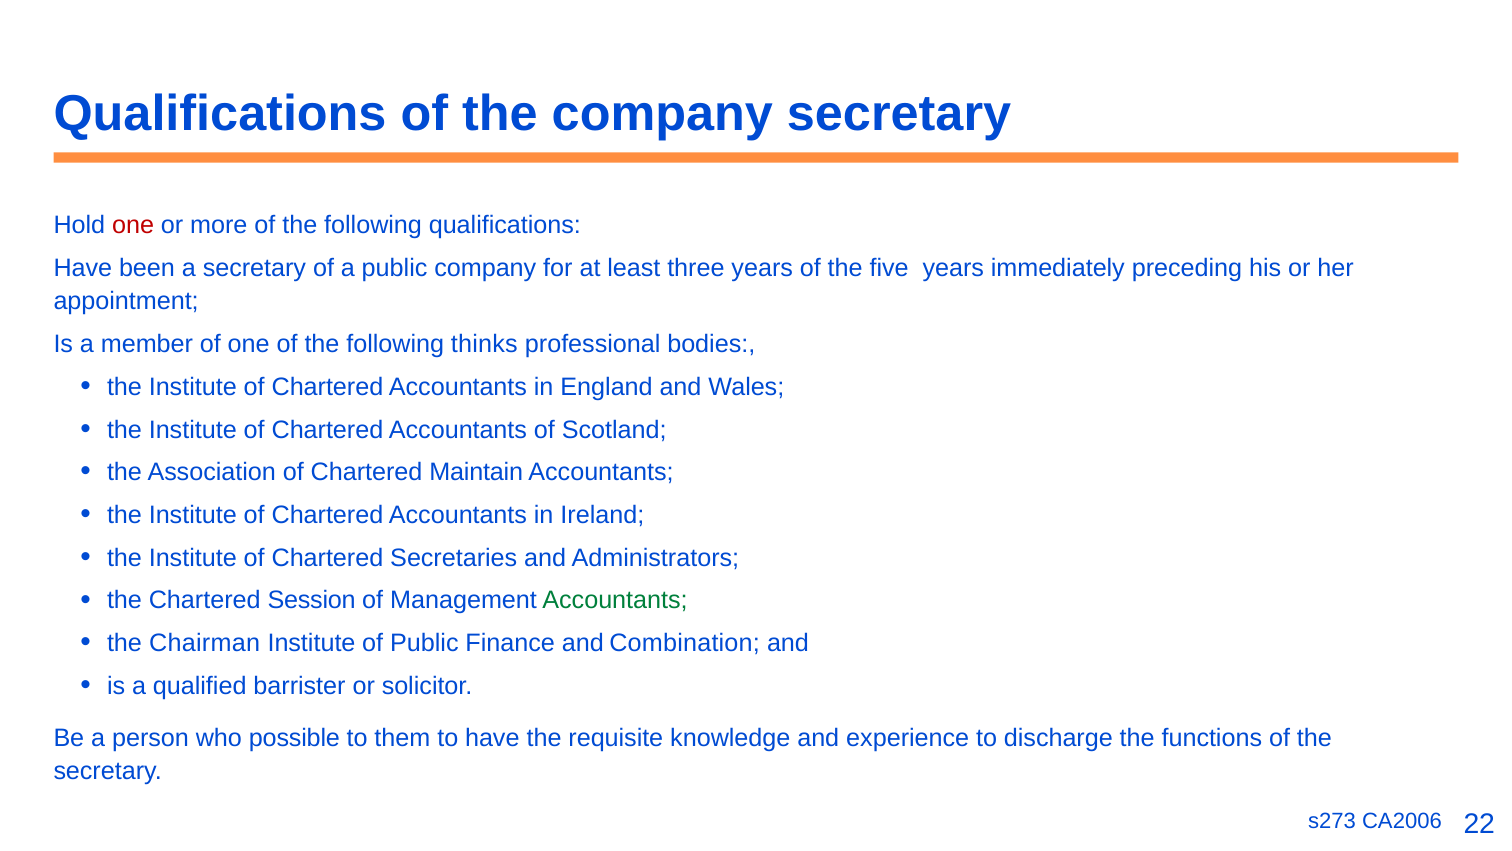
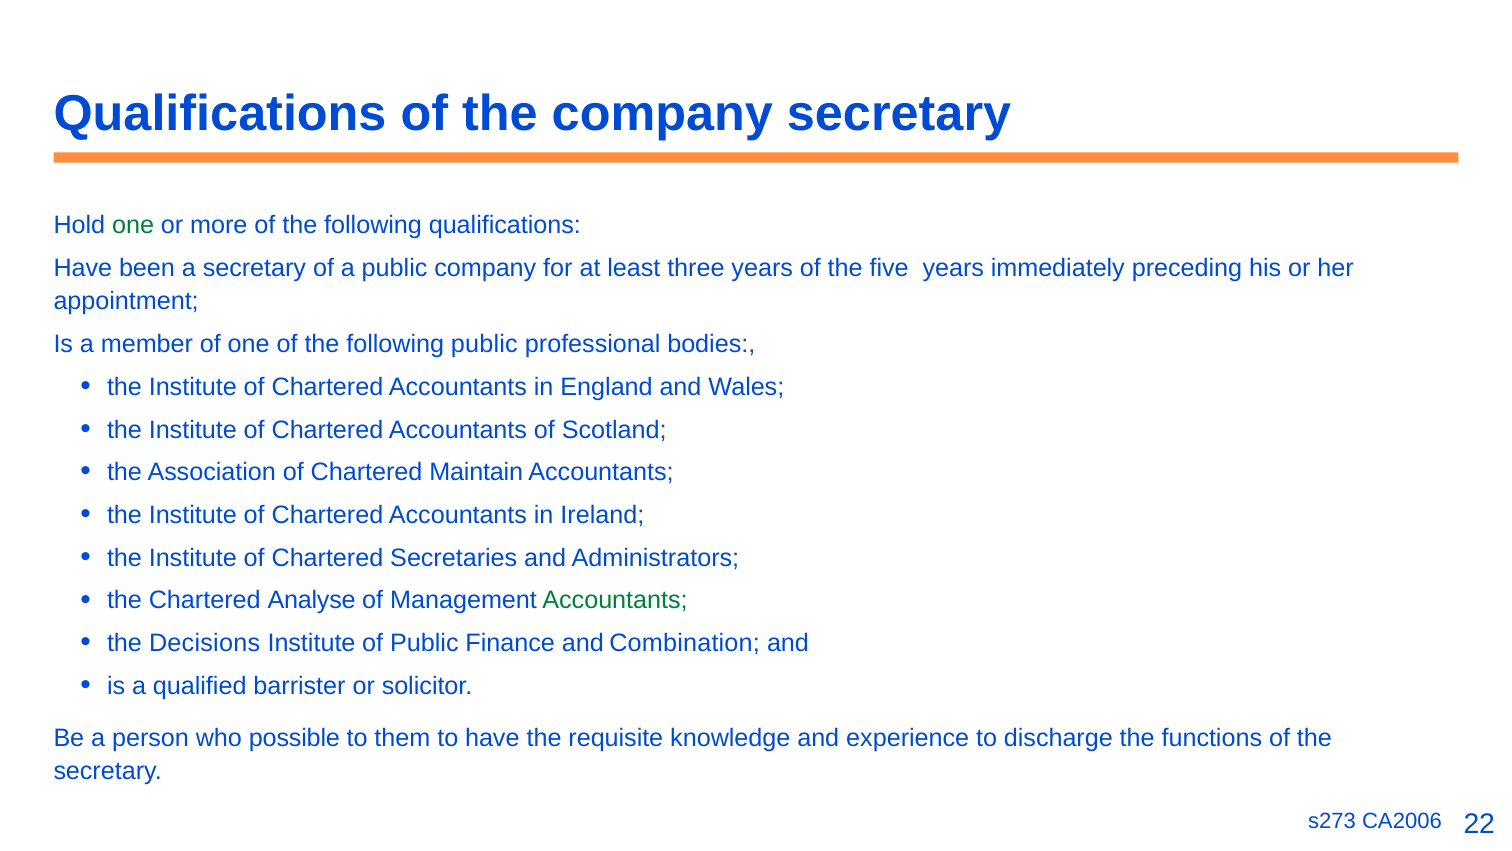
one colour: red -> green (133, 226)
following thinks: thinks -> public (484, 344)
Session: Session -> Analyse (312, 600)
Chairman: Chairman -> Decisions (205, 643)
